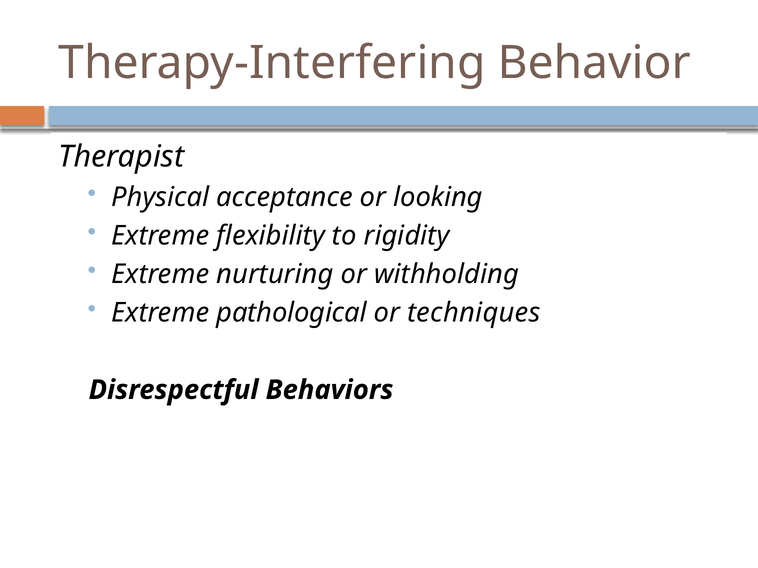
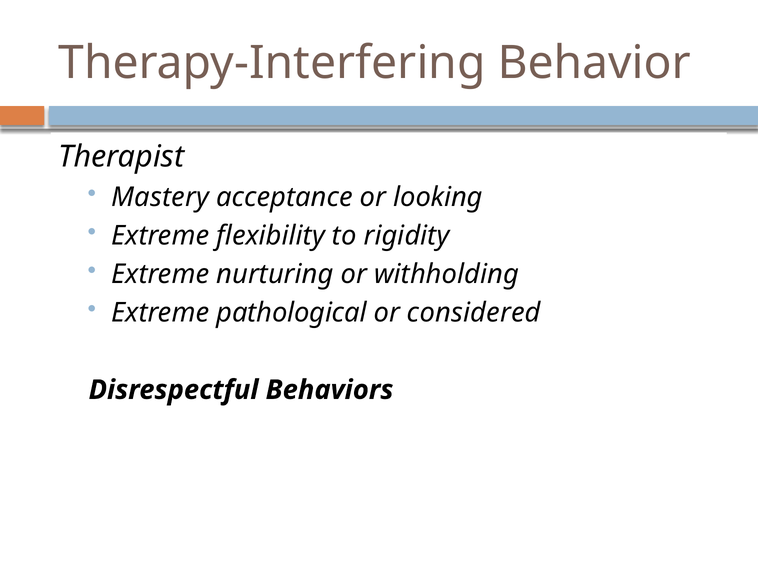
Physical: Physical -> Mastery (160, 197)
techniques: techniques -> considered (474, 313)
